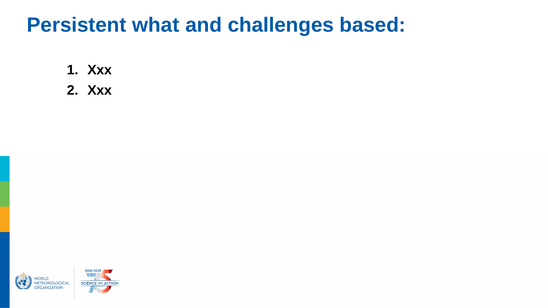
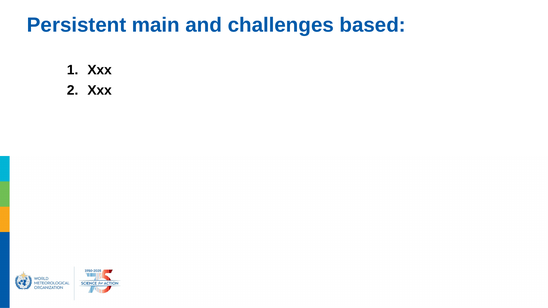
what: what -> main (156, 25)
